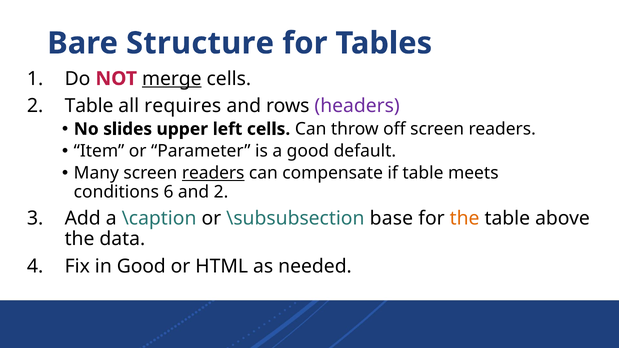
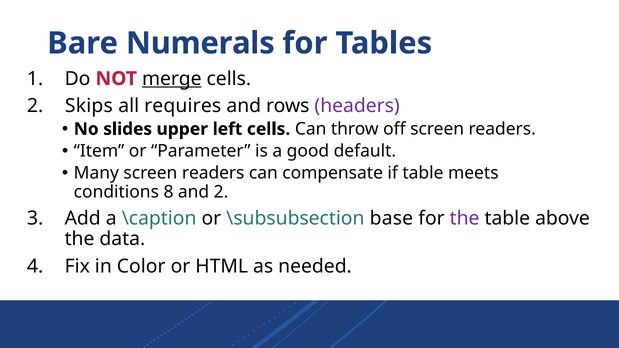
Structure: Structure -> Numerals (200, 43)
2 Table: Table -> Skips (89, 106)
readers underline: present -> none (213, 173)
6: 6 -> 8 (169, 192)
the colour: orange -> purple (465, 218)
in Good: Good -> Color (141, 267)
